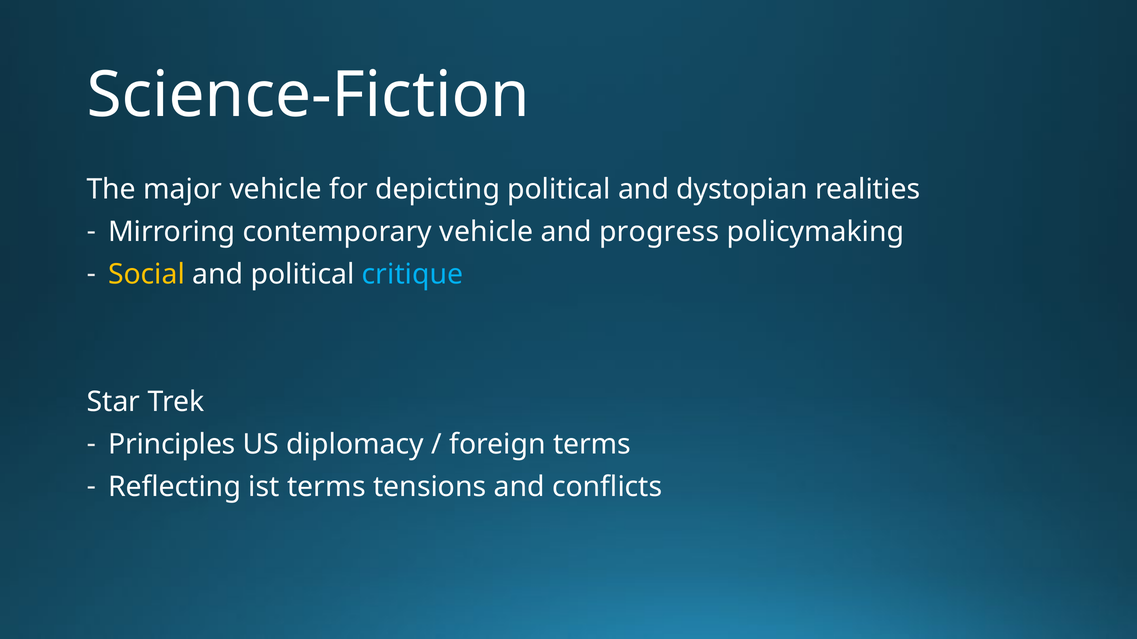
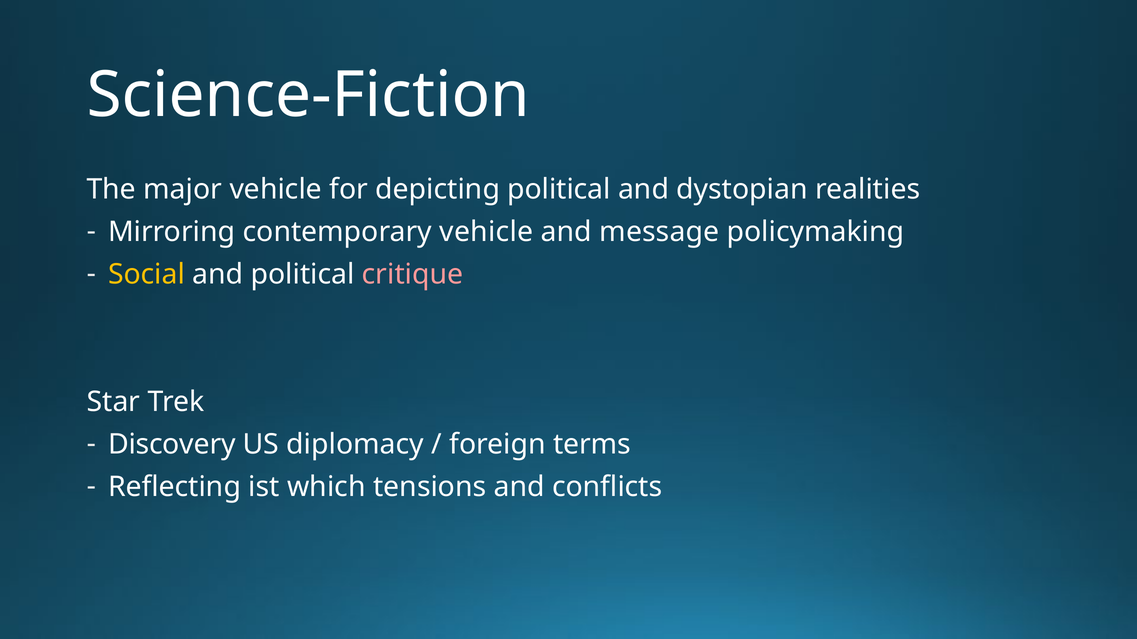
progress: progress -> message (659, 232)
critique colour: light blue -> pink (413, 275)
Principles: Principles -> Discovery (172, 445)
ist terms: terms -> which (326, 487)
